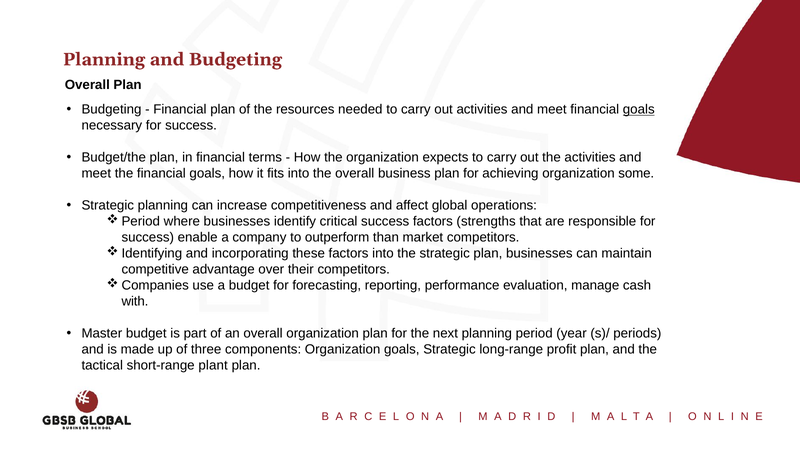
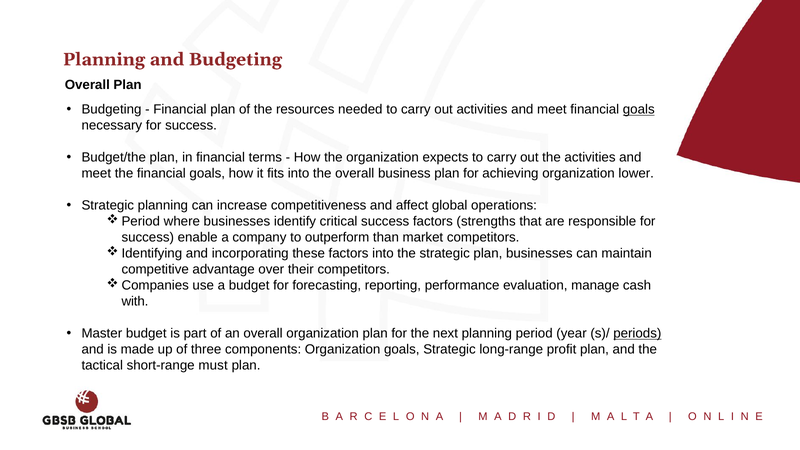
some: some -> lower (636, 174)
periods underline: none -> present (637, 334)
plant: plant -> must (213, 366)
